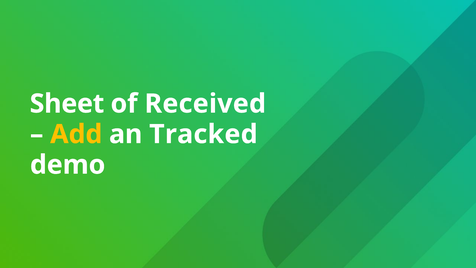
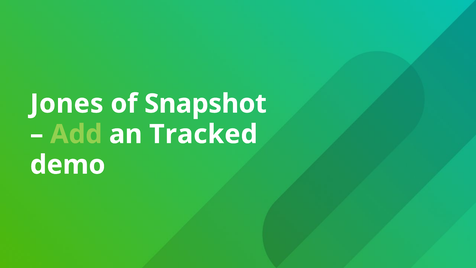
Sheet: Sheet -> Jones (67, 104)
Received: Received -> Snapshot (206, 104)
Add colour: yellow -> light green (76, 134)
